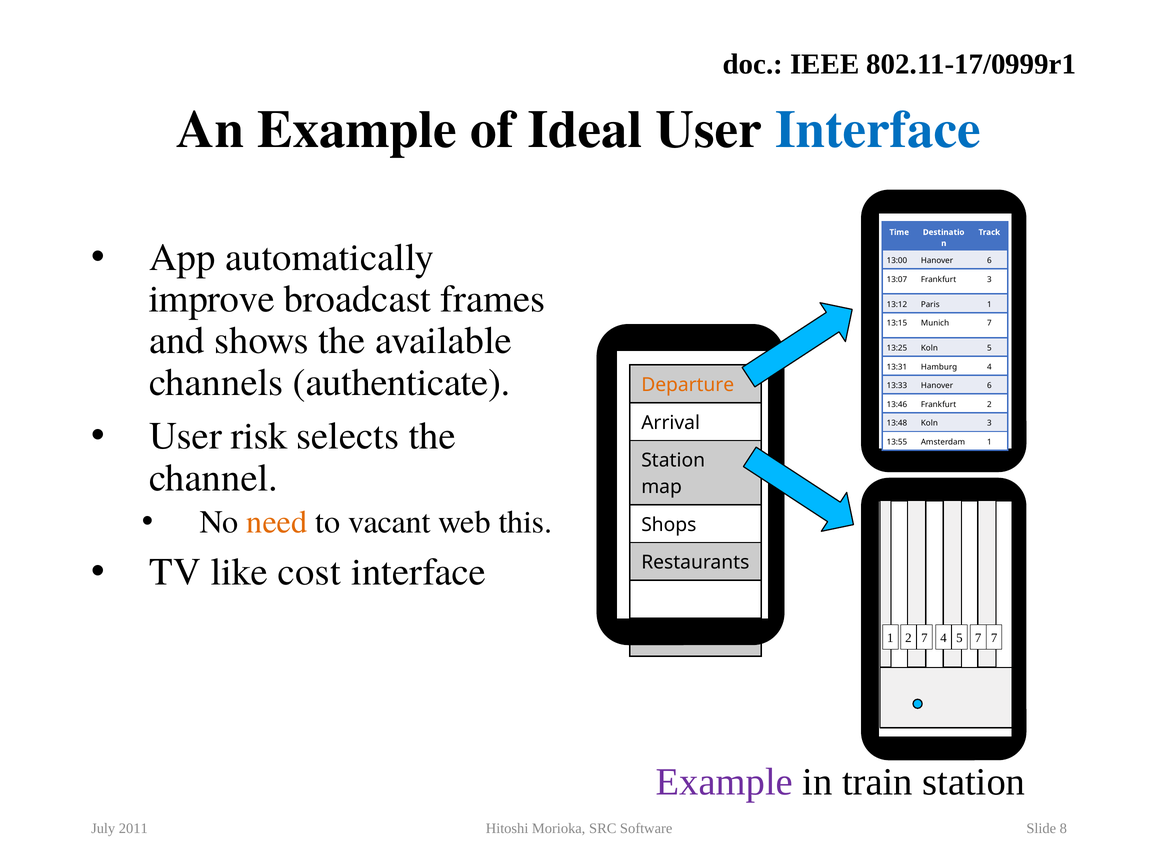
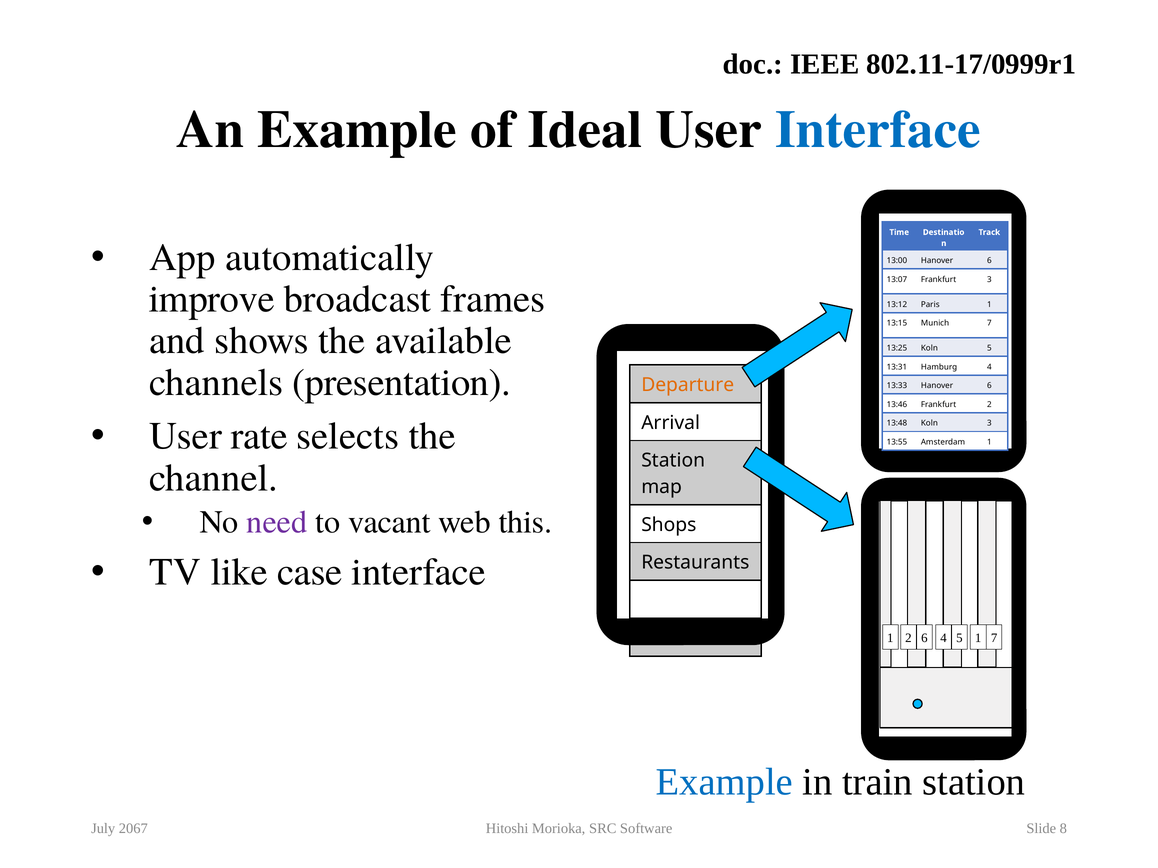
authenticate: authenticate -> presentation (402, 383)
risk: risk -> rate (259, 436)
need colour: orange -> purple (277, 522)
cost: cost -> case (310, 573)
2 7: 7 -> 6 (924, 638)
5 7: 7 -> 1 (978, 638)
Example colour: purple -> blue (724, 782)
2011: 2011 -> 2067 (133, 829)
